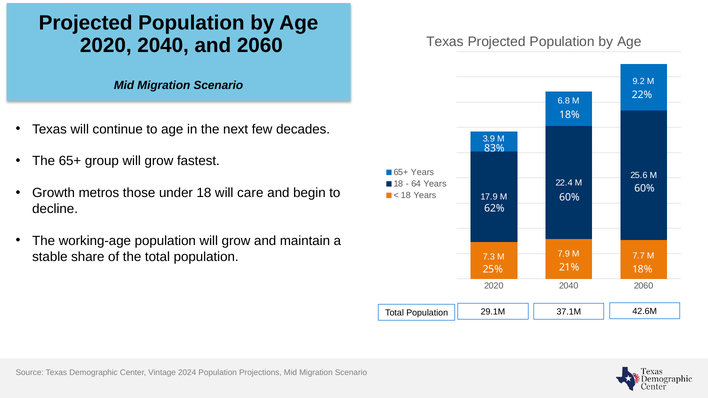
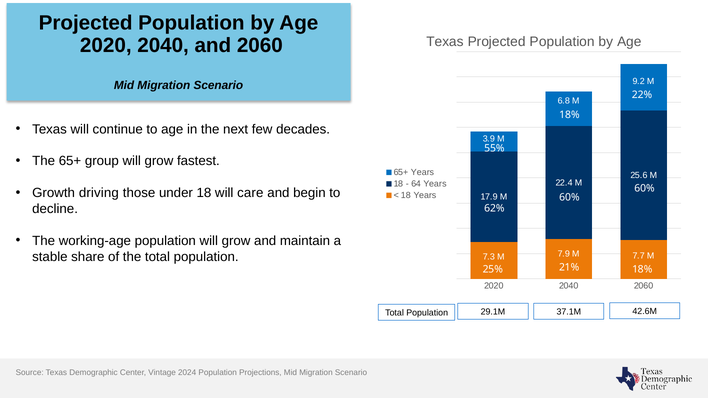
83%: 83% -> 55% (494, 148)
metros: metros -> driving (99, 193)
